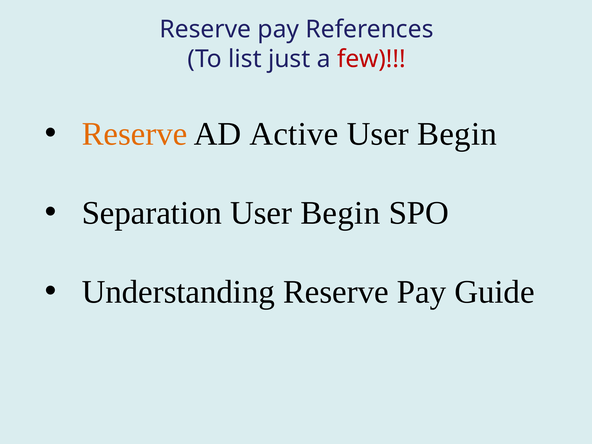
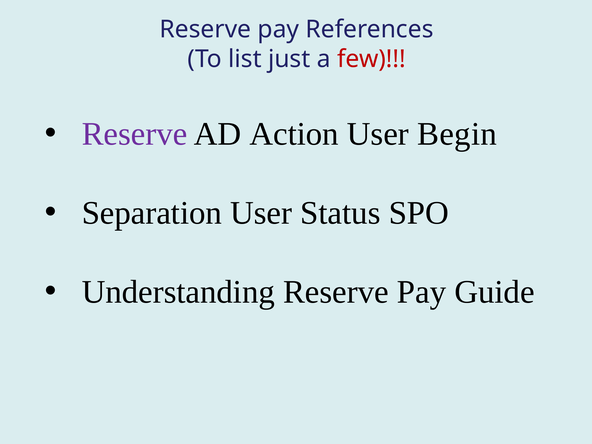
Reserve colour: orange -> purple (135, 134)
Active: Active -> Action (294, 134)
Separation User Begin: Begin -> Status (340, 213)
